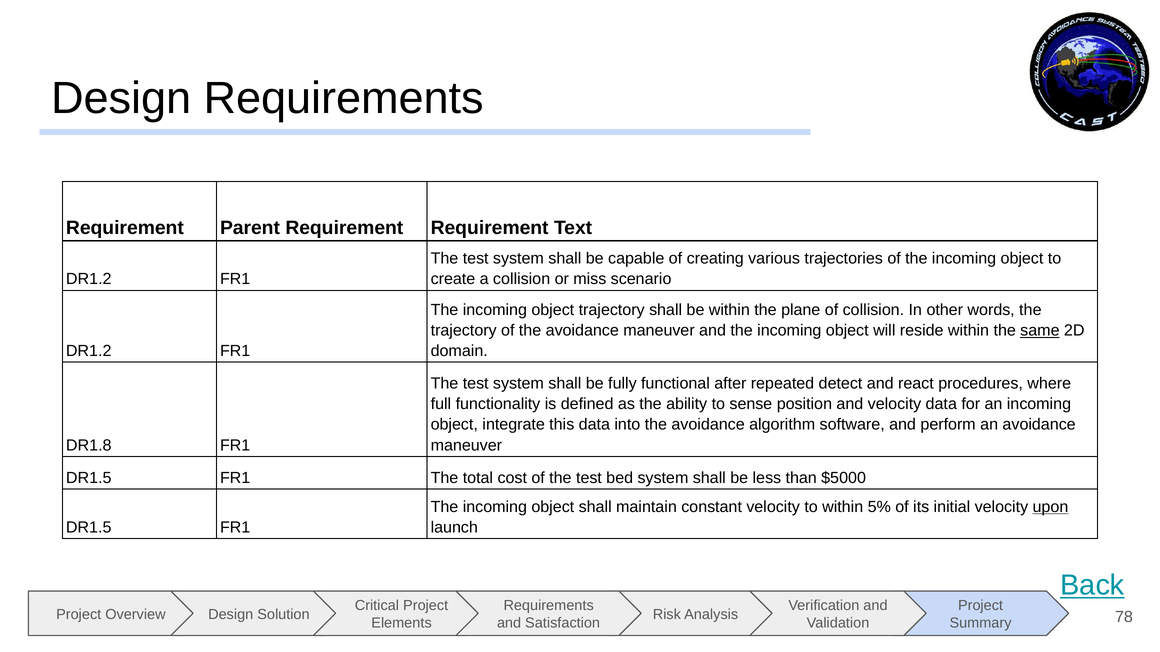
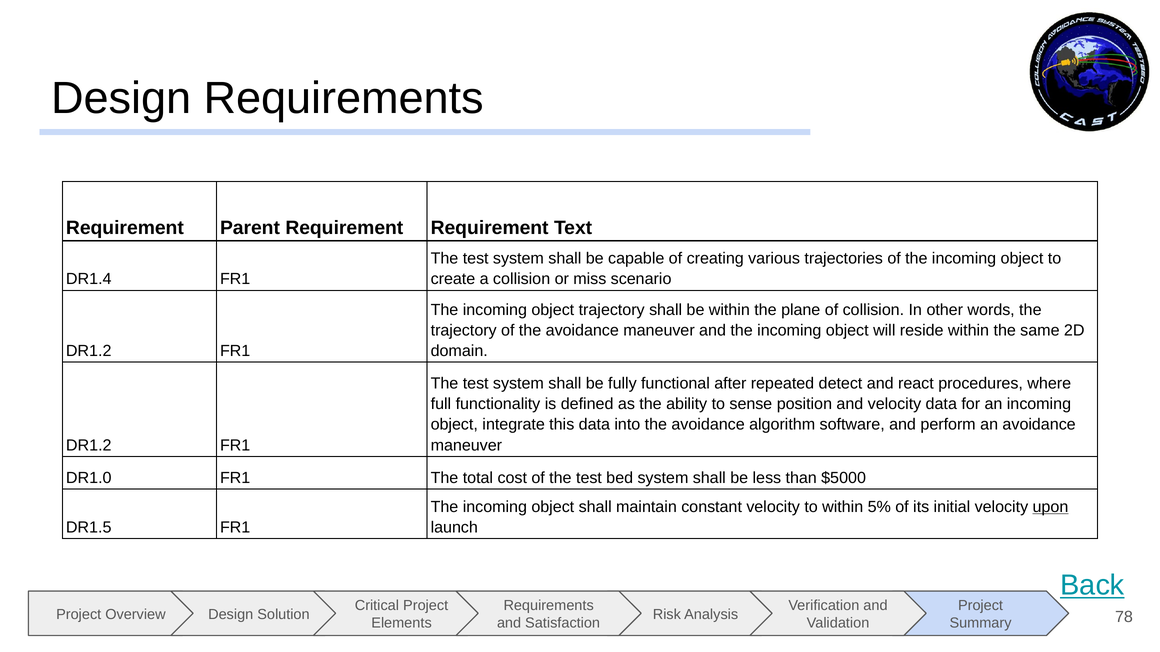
DR1.2: DR1.2 -> DR1.4 (89, 279)
same underline: present -> none (1040, 331)
DR1.8: DR1.8 -> DR1.2 (89, 446)
DR1.5: DR1.5 -> DR1.0 (89, 478)
